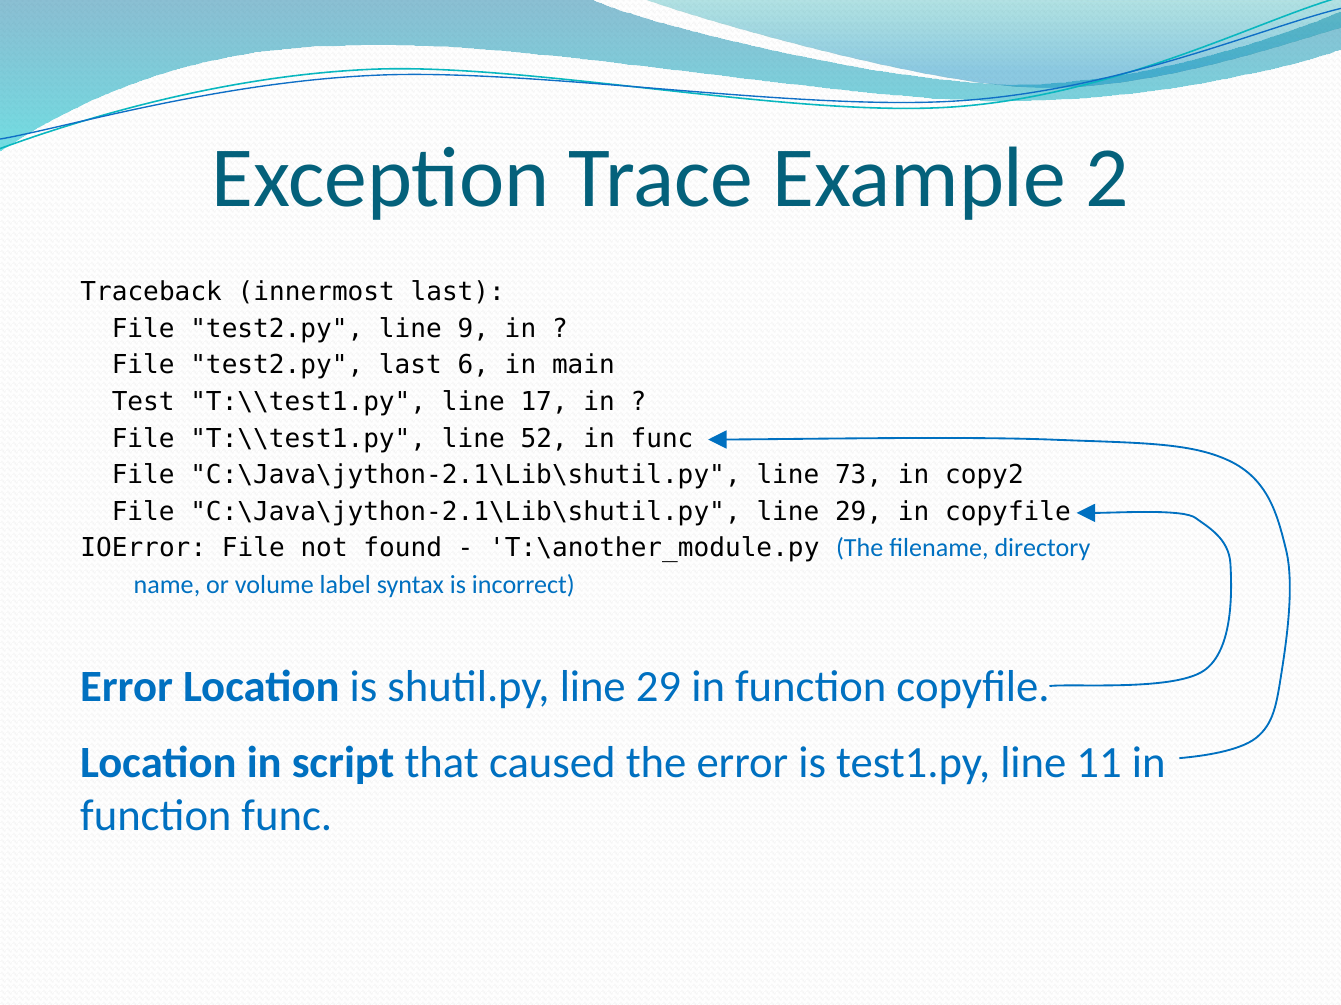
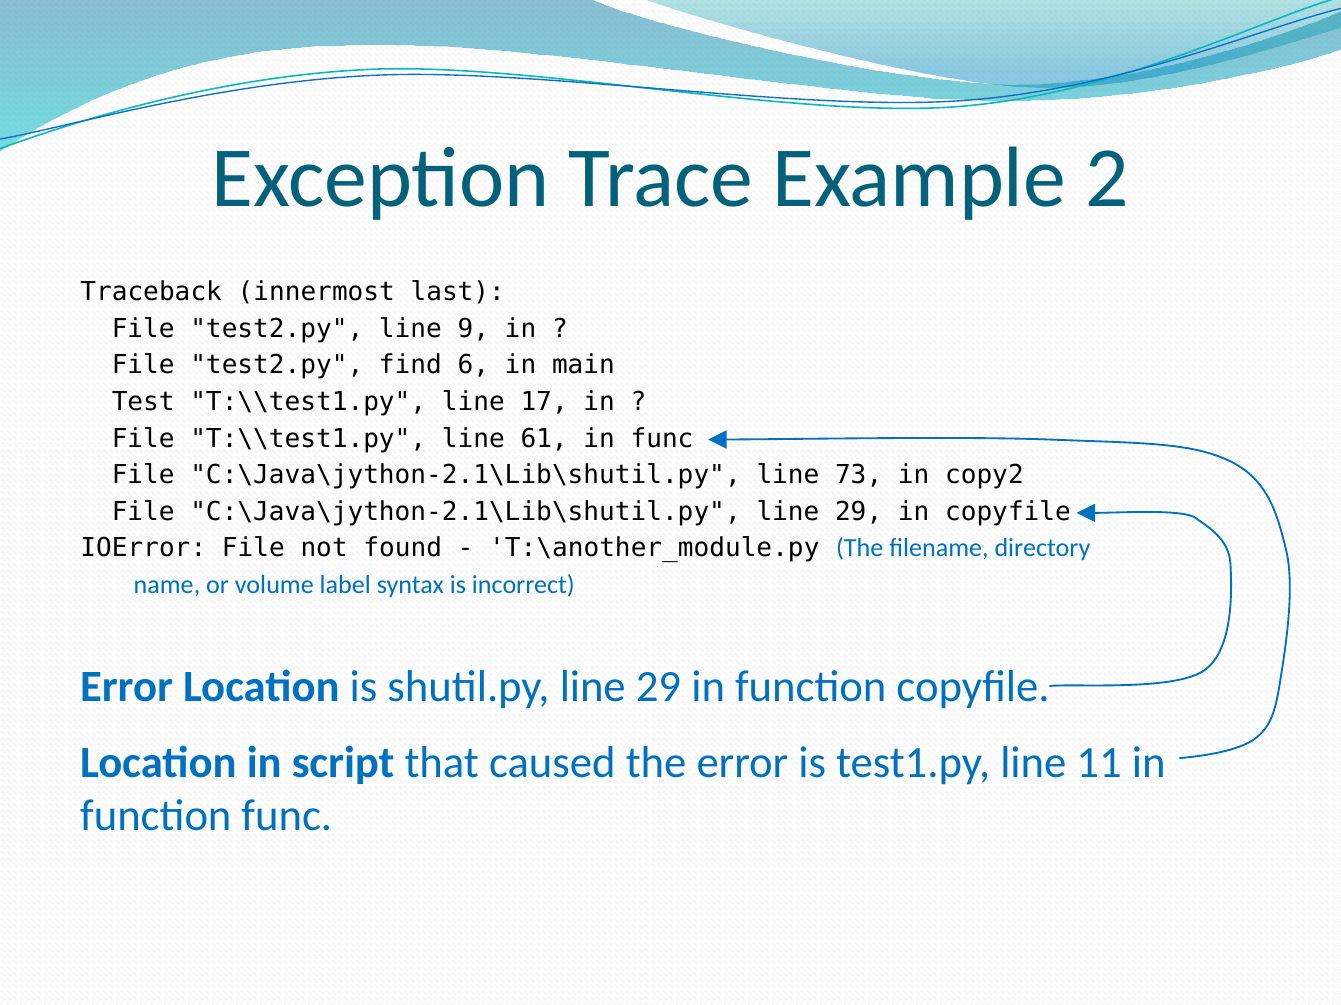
test2.py last: last -> find (410, 366)
52: 52 -> 61 (544, 439)
